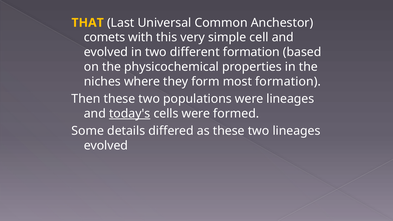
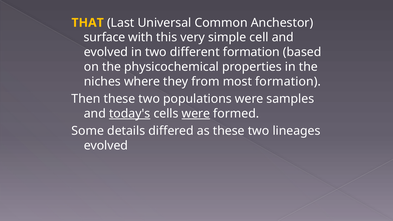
comets: comets -> surface (104, 37)
form: form -> from (205, 82)
were lineages: lineages -> samples (290, 99)
were underline: none -> present (196, 114)
